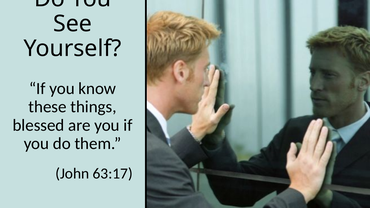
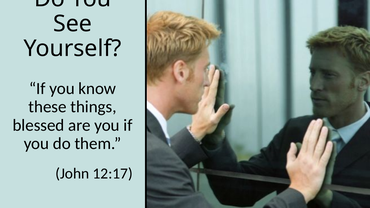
63:17: 63:17 -> 12:17 (113, 174)
